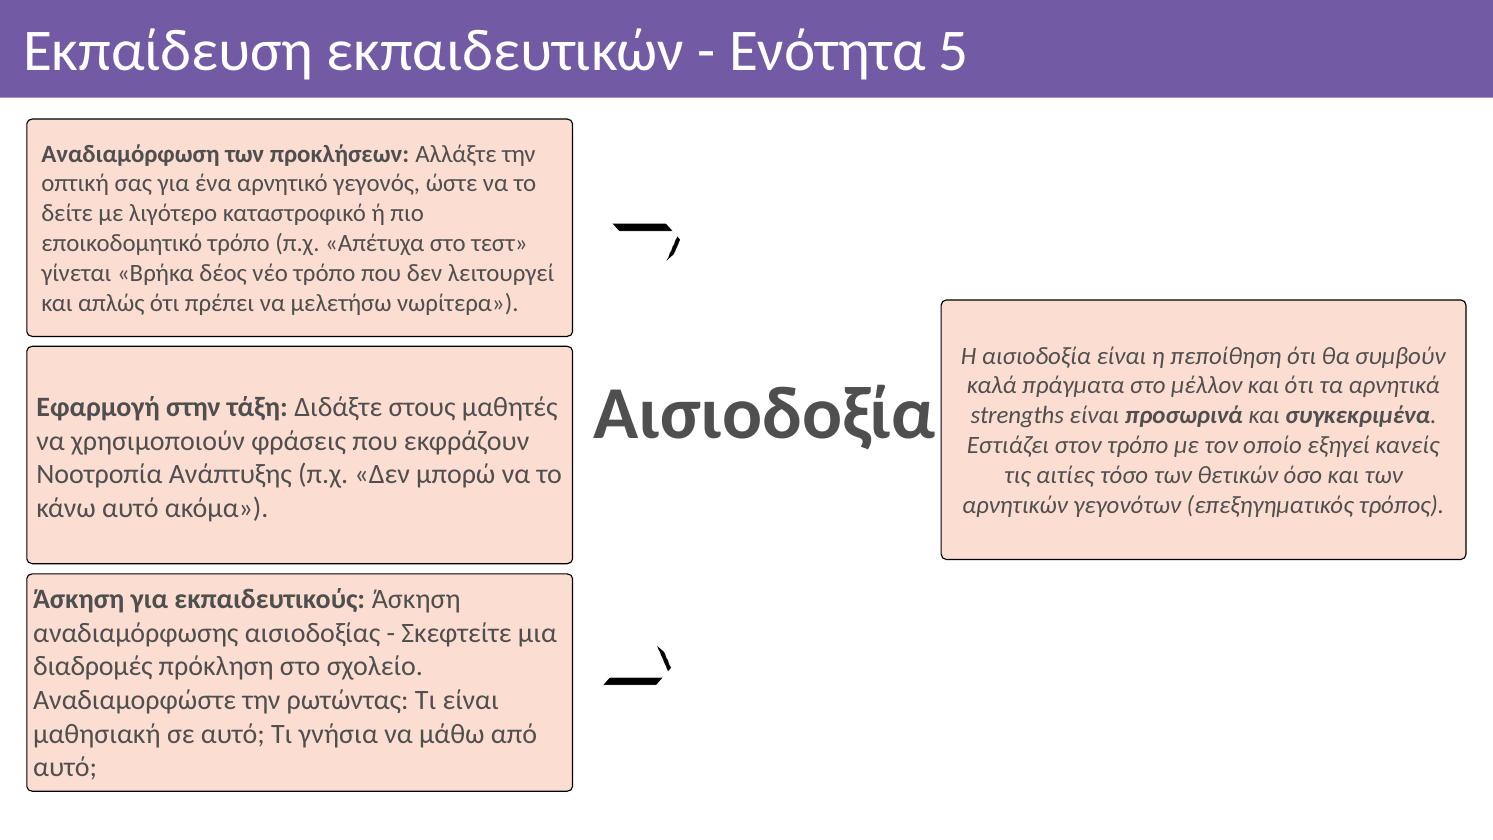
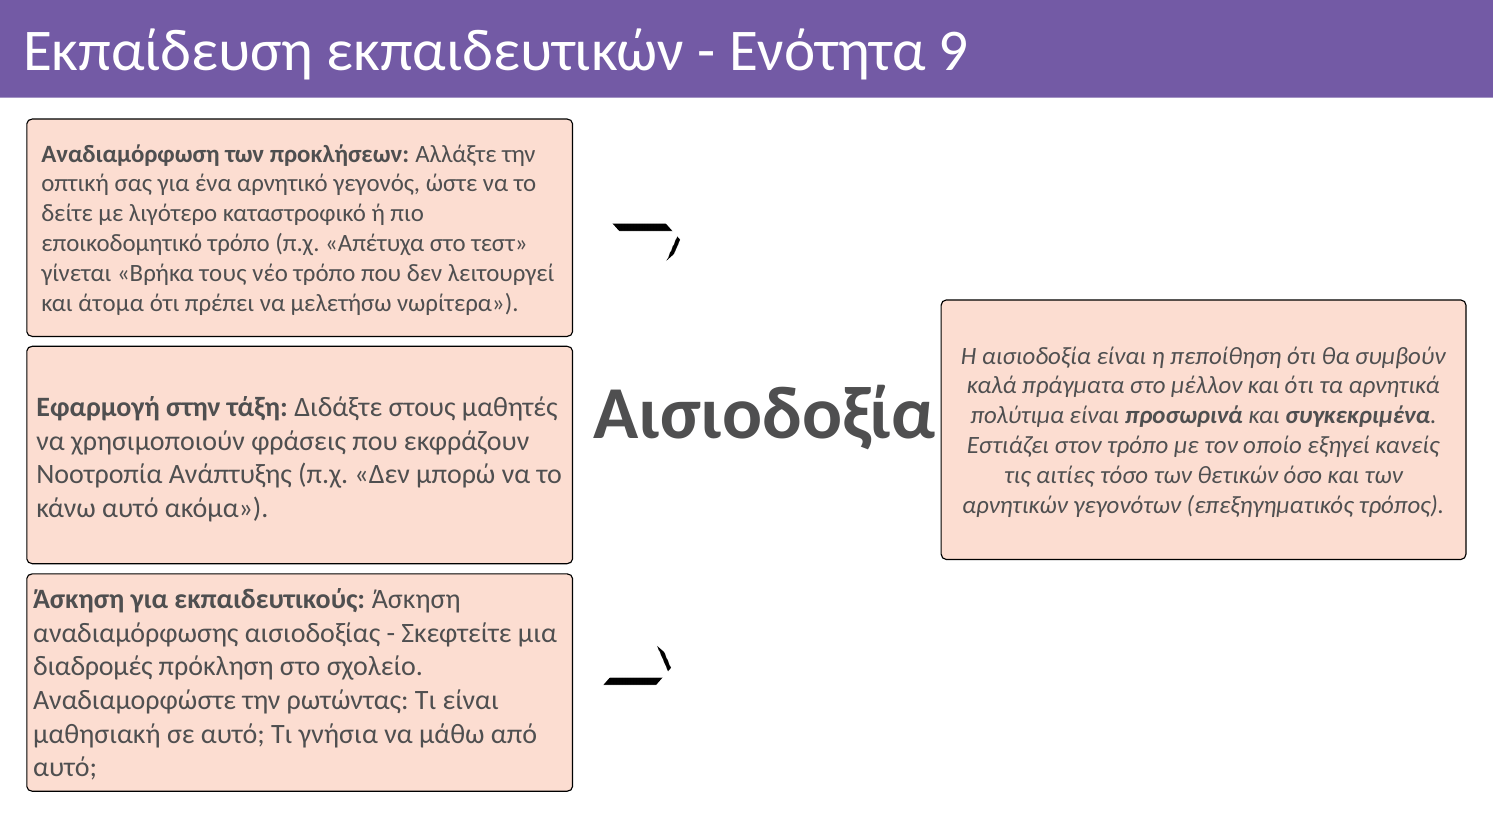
5: 5 -> 9 (954, 51)
δέος: δέος -> τους (223, 273)
απλώς: απλώς -> άτομα (111, 303)
strengths: strengths -> πολύτιμα (1017, 415)
